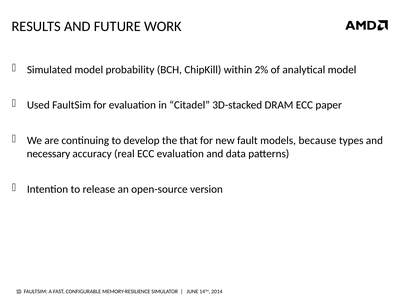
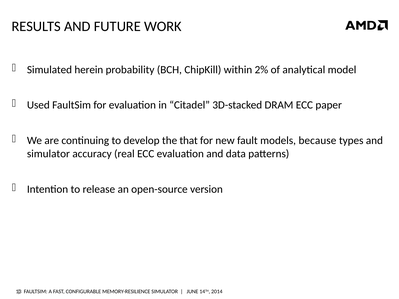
Simulated model: model -> herein (89, 70)
necessary: necessary -> simulator (48, 154)
